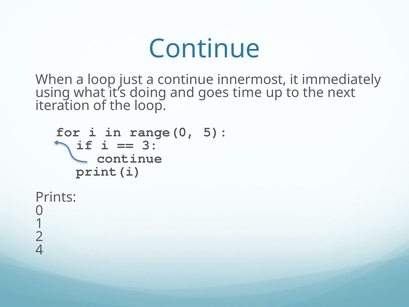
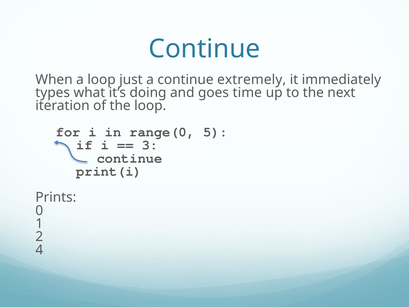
innermost: innermost -> extremely (252, 80)
using: using -> types (53, 93)
